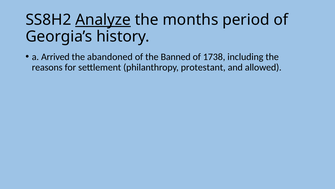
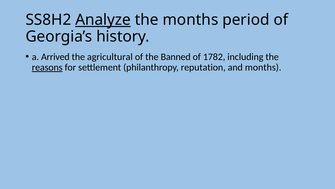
abandoned: abandoned -> agricultural (110, 57)
1738: 1738 -> 1782 (214, 57)
reasons underline: none -> present (47, 67)
protestant: protestant -> reputation (203, 67)
and allowed: allowed -> months (263, 67)
